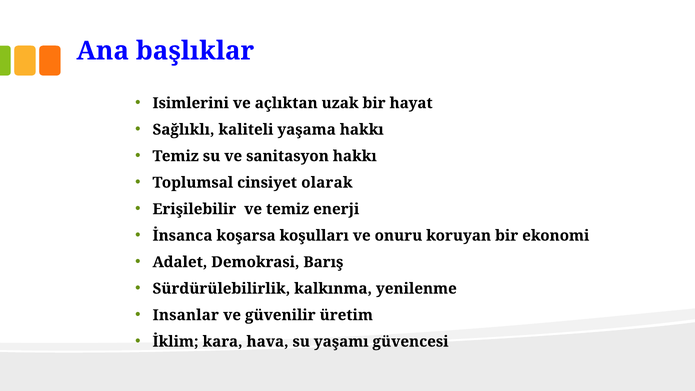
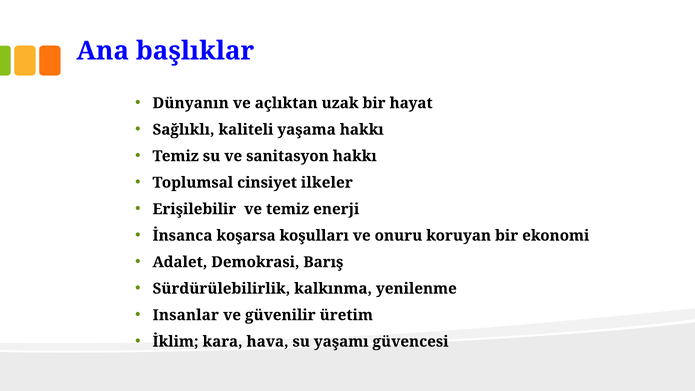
Isimlerini: Isimlerini -> Dünyanın (191, 103)
olarak: olarak -> ilkeler (327, 183)
